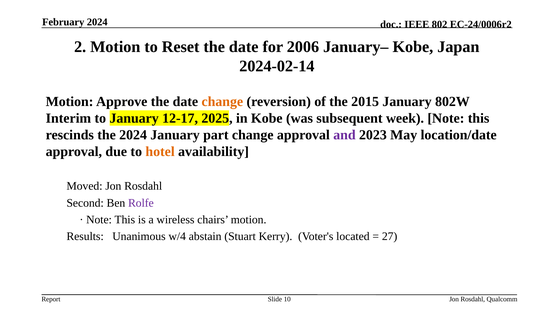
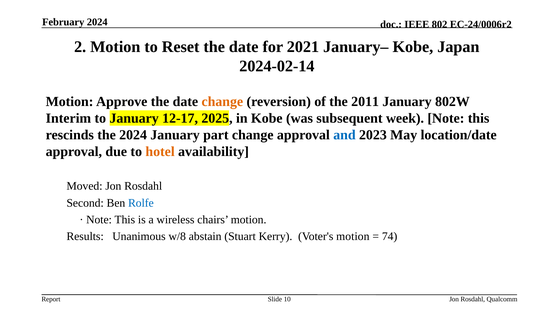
2006: 2006 -> 2021 (303, 47)
2015: 2015 -> 2011 (365, 101)
and colour: purple -> blue (344, 135)
Rolfe colour: purple -> blue (141, 203)
w/4: w/4 -> w/8 (177, 236)
Voter's located: located -> motion (353, 236)
27: 27 -> 74 (390, 236)
